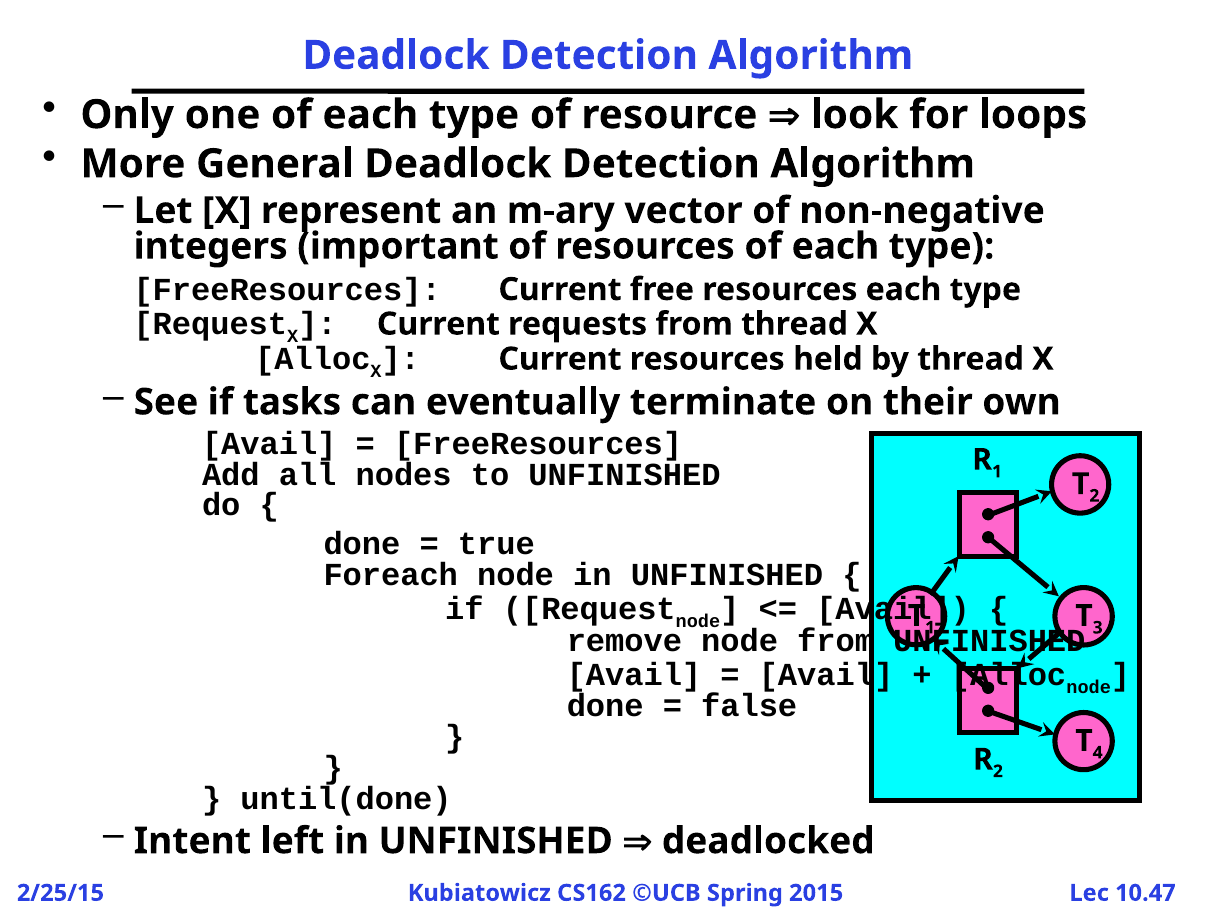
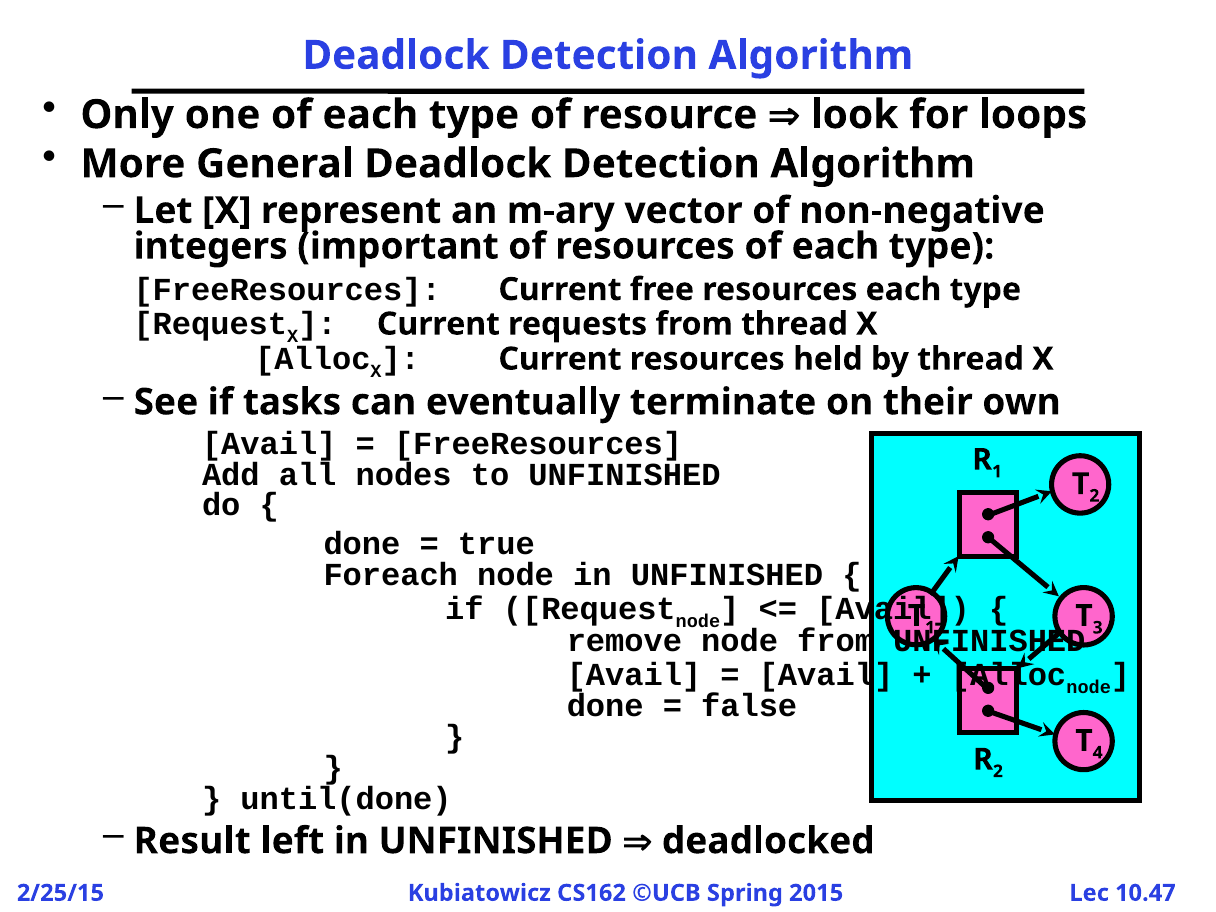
Intent: Intent -> Result (192, 841)
